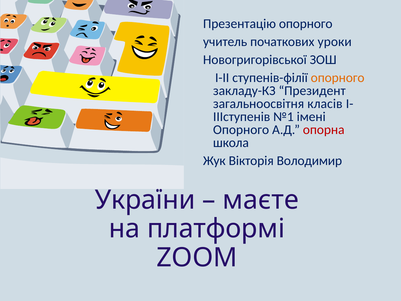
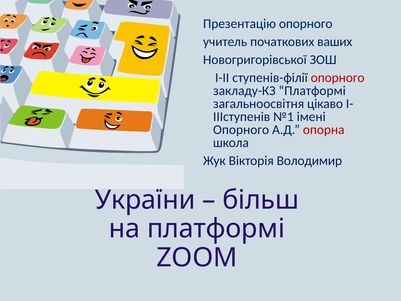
уроки: уроки -> ваших (335, 42)
опорного colour: orange -> red (338, 78)
закладу-КЗ Президент: Президент -> Платформі (312, 91)
класів: класів -> цікаво (325, 104)
маєте: маєте -> більш (261, 200)
